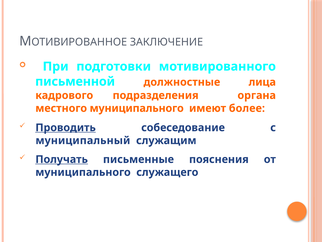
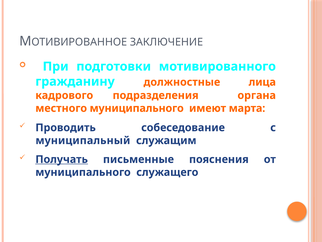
письменной: письменной -> гражданину (75, 81)
более: более -> марта (247, 108)
Проводить underline: present -> none (66, 127)
